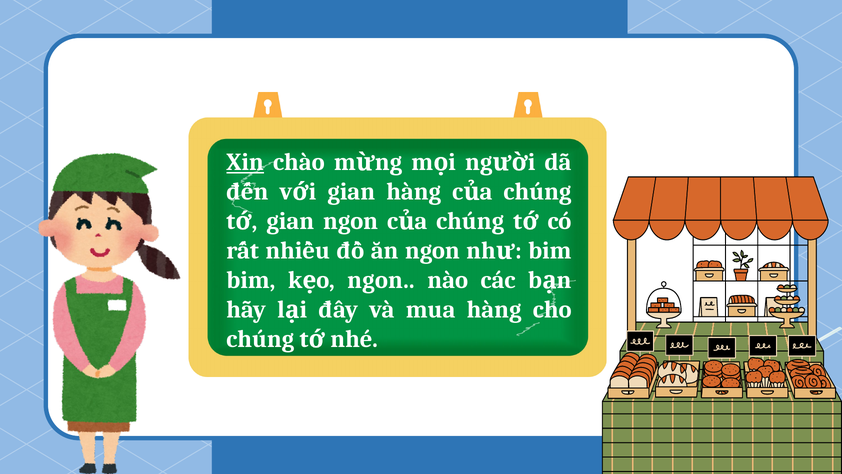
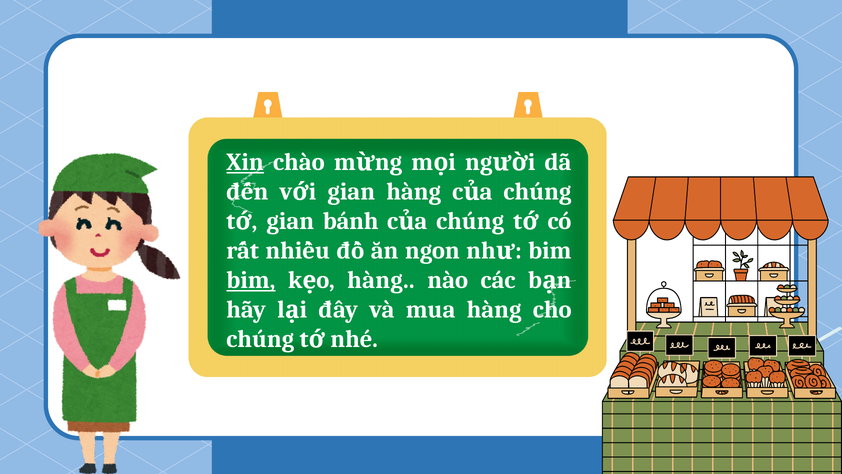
gian ngon: ngon -> bánh (351, 221)
bim underline: none -> present (251, 280)
ngon: ngon -> hàng (381, 280)
